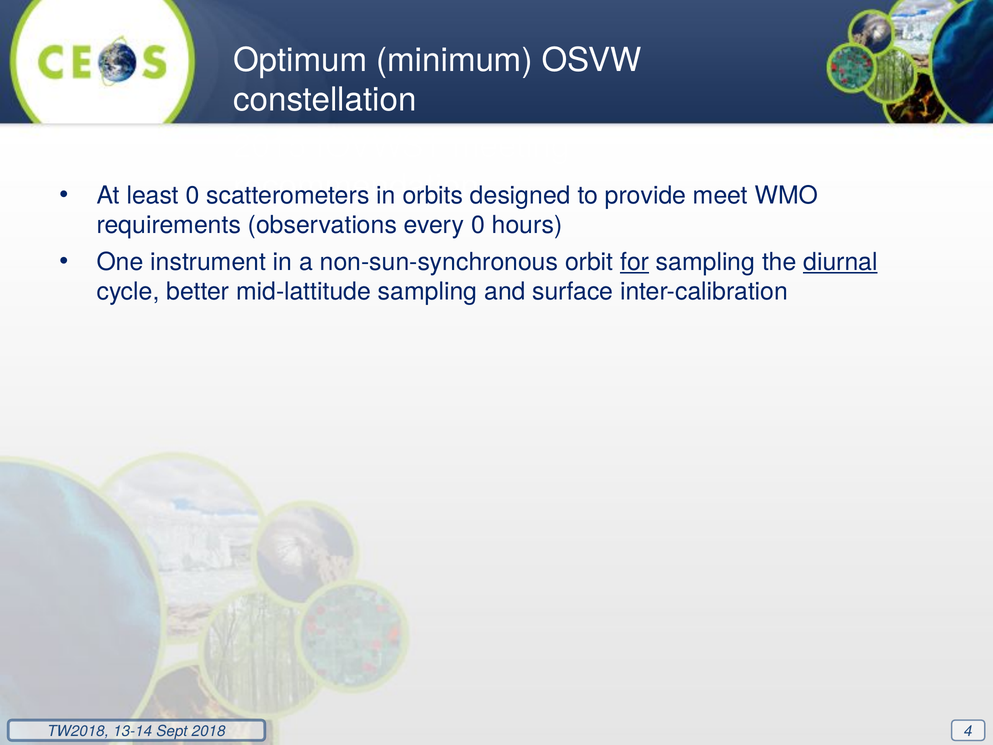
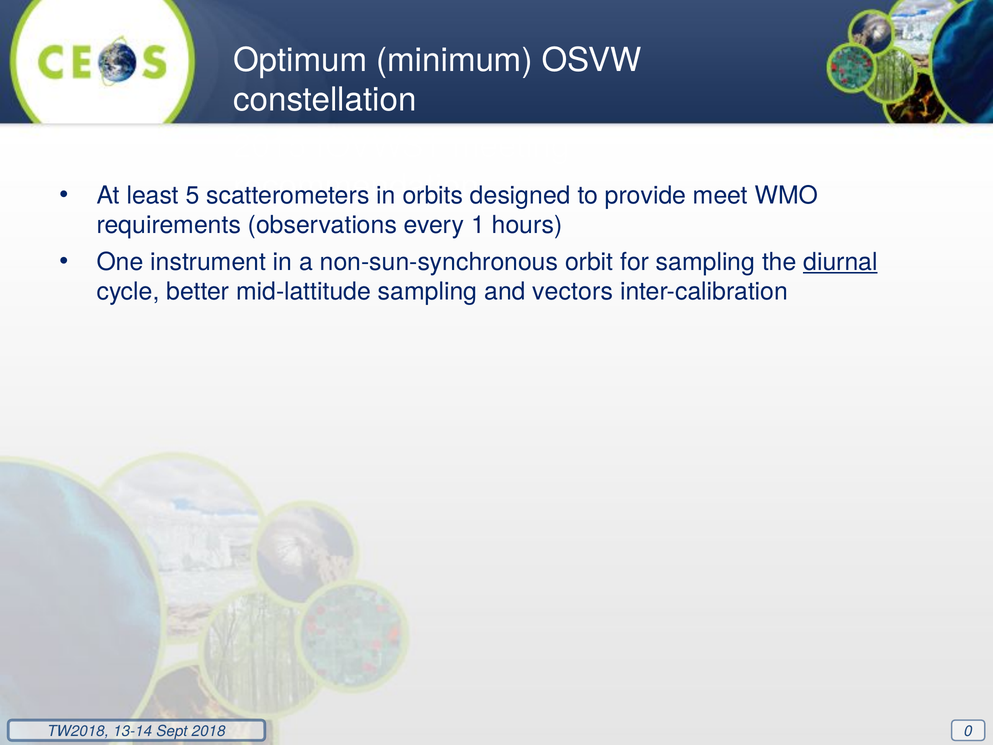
least 0: 0 -> 5 (193, 195)
every 0: 0 -> 1 (478, 225)
for underline: present -> none (635, 262)
surface: surface -> vectors (573, 292)
4: 4 -> 0 (968, 731)
